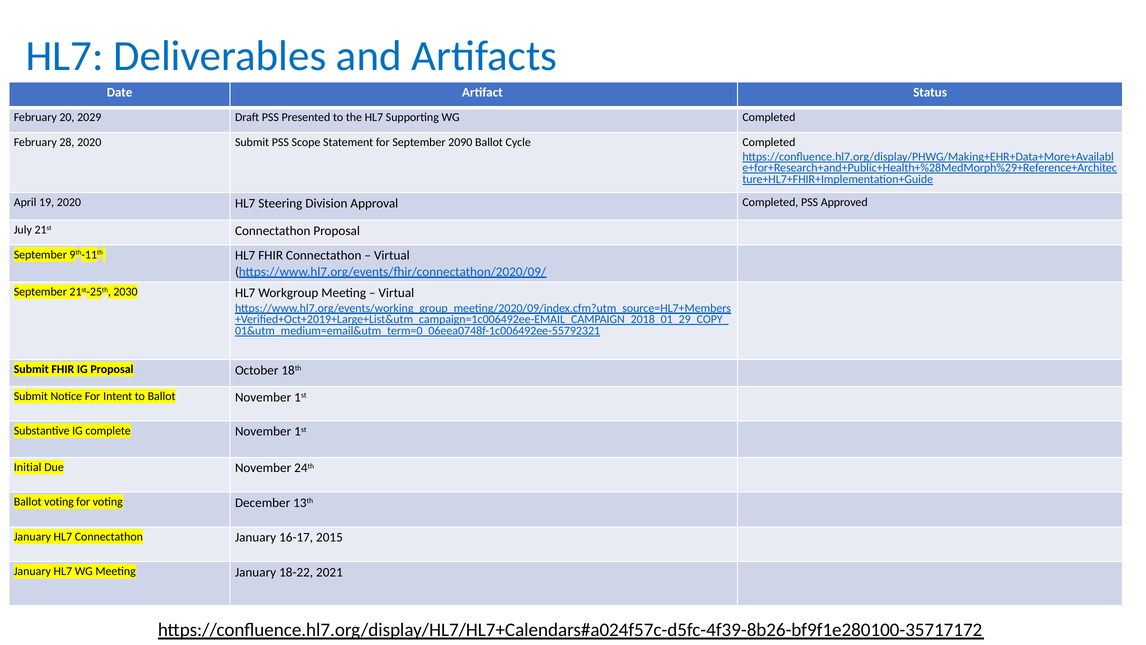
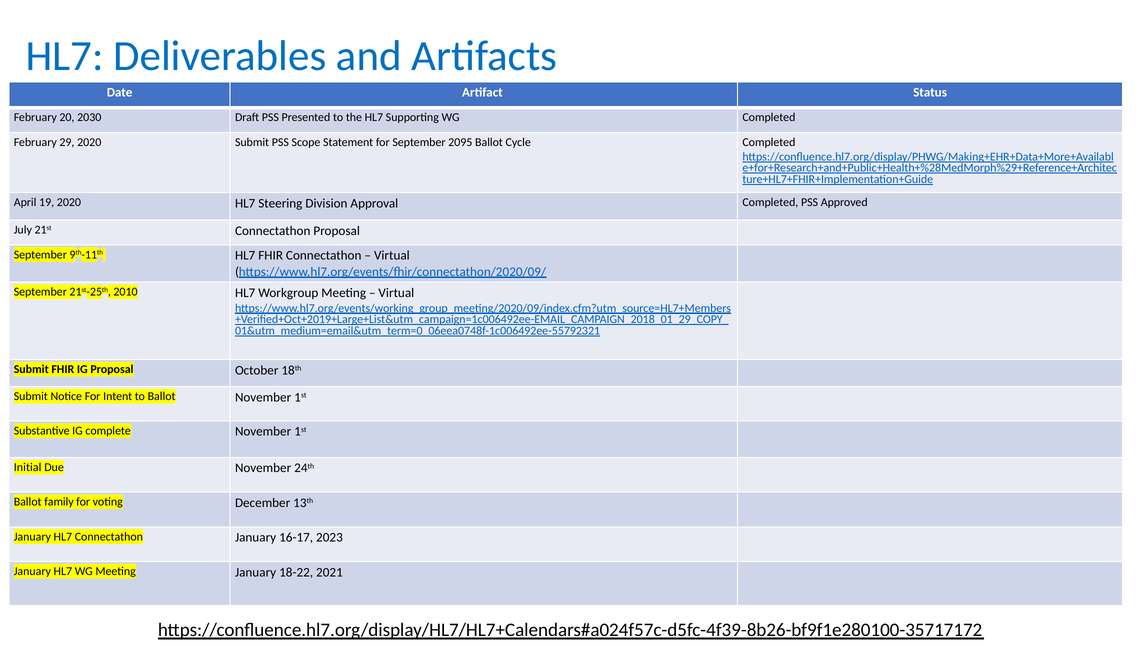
2029: 2029 -> 2030 (89, 117)
28: 28 -> 29 (67, 142)
2090: 2090 -> 2095 (460, 142)
2030: 2030 -> 2010 (126, 292)
Ballot voting: voting -> family (59, 502)
2015: 2015 -> 2023 (329, 537)
